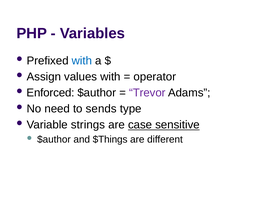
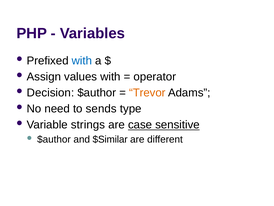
Enforced: Enforced -> Decision (50, 93)
Trevor colour: purple -> orange (147, 93)
$Things: $Things -> $Similar (110, 139)
